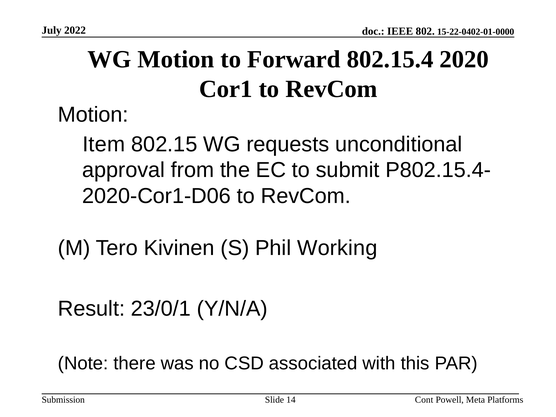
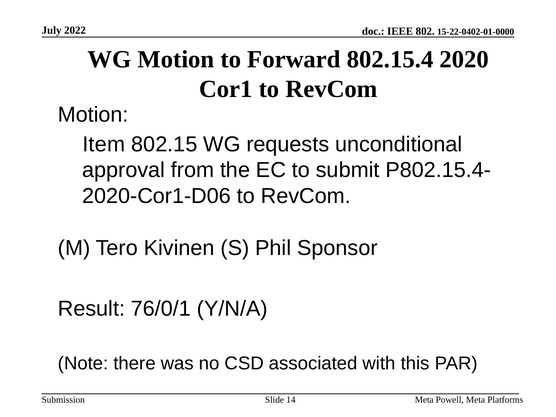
Working: Working -> Sponsor (337, 248)
23/0/1: 23/0/1 -> 76/0/1 (161, 309)
14 Cont: Cont -> Meta (424, 400)
